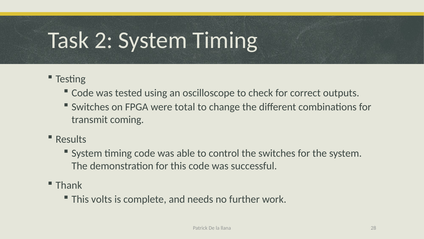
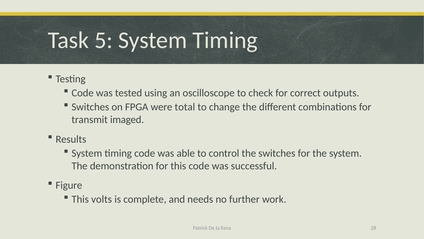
2: 2 -> 5 (104, 40)
coming: coming -> imaged (127, 120)
Thank: Thank -> Figure (69, 185)
